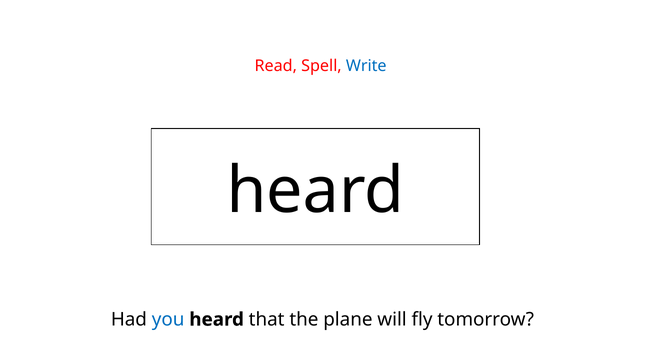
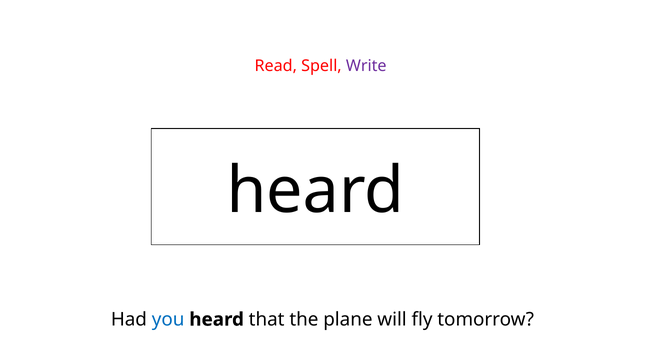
Write colour: blue -> purple (366, 66)
